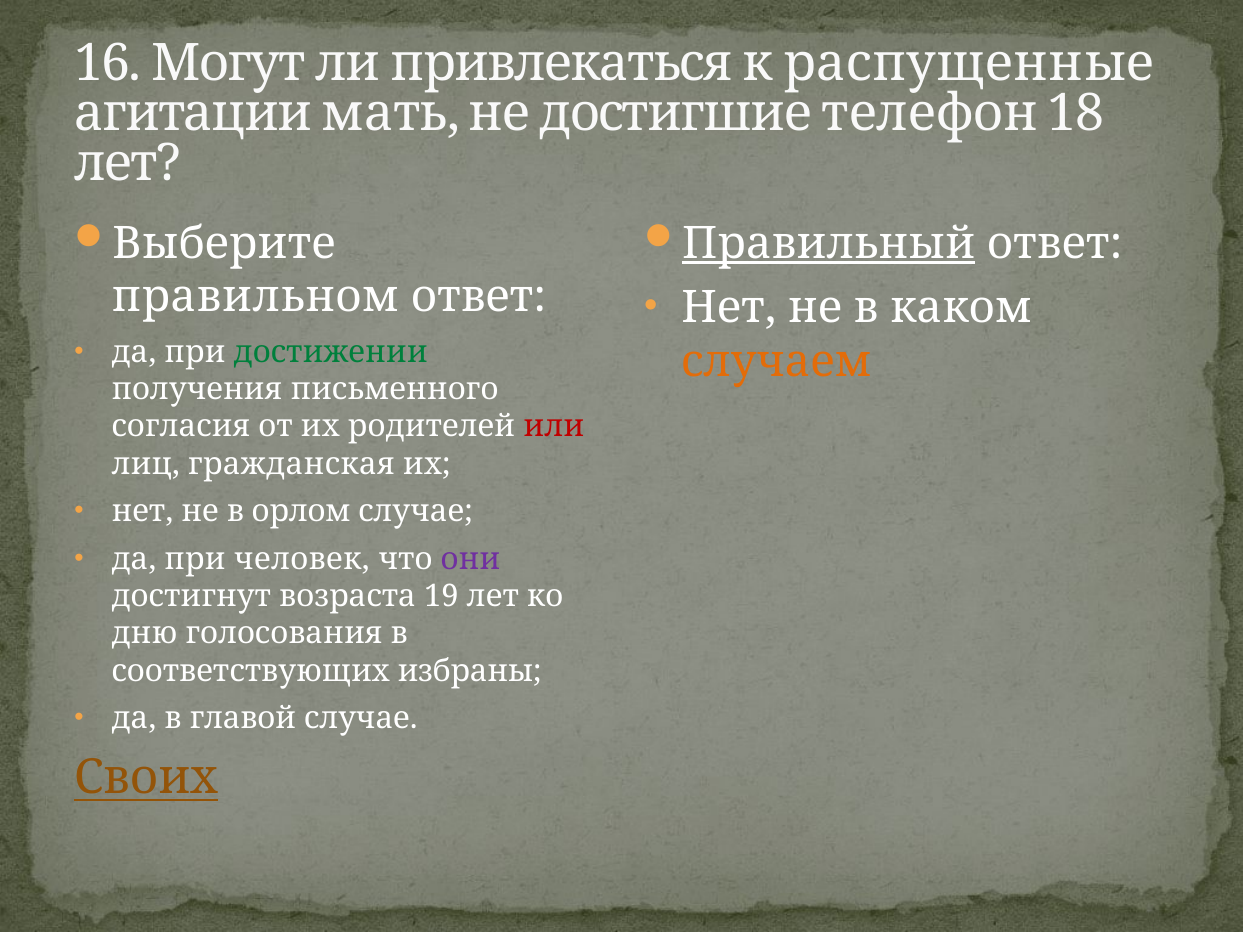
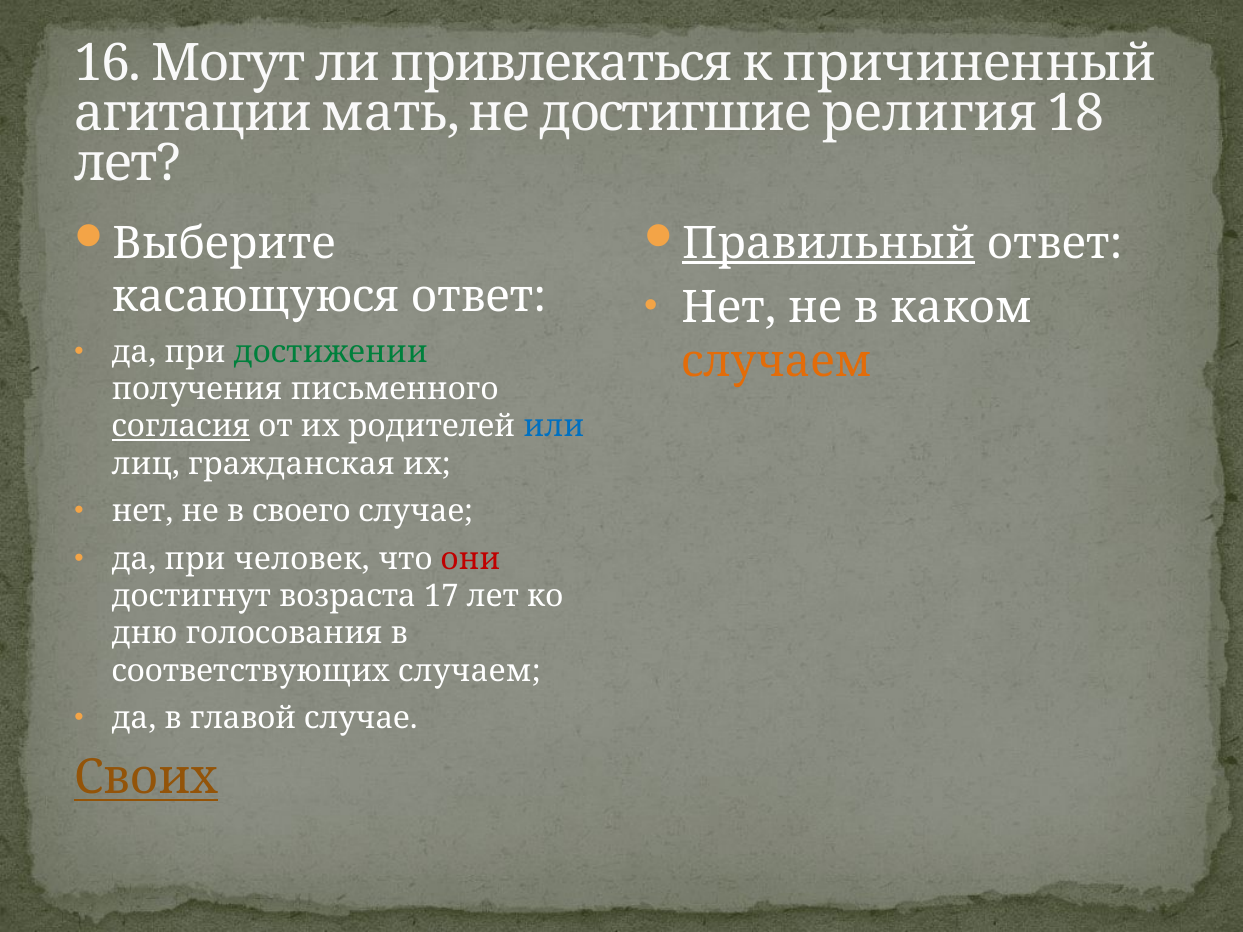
распущенные: распущенные -> причиненный (969, 64)
телефон: телефон -> религия (930, 113)
правильном: правильном -> касающуюся (256, 297)
согласия underline: none -> present (181, 427)
или colour: red -> blue (554, 427)
орлом: орлом -> своего (301, 512)
они colour: purple -> red (471, 559)
19: 19 -> 17 (441, 597)
соответствующих избраны: избраны -> случаем (469, 671)
